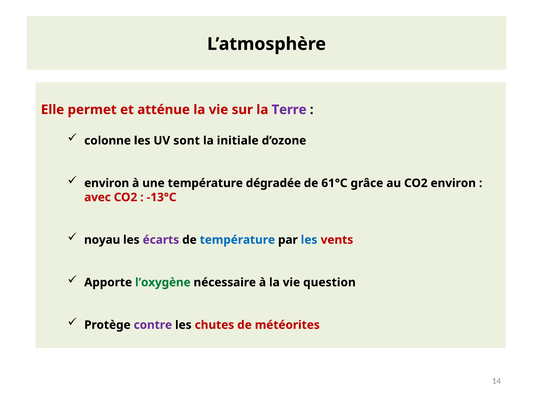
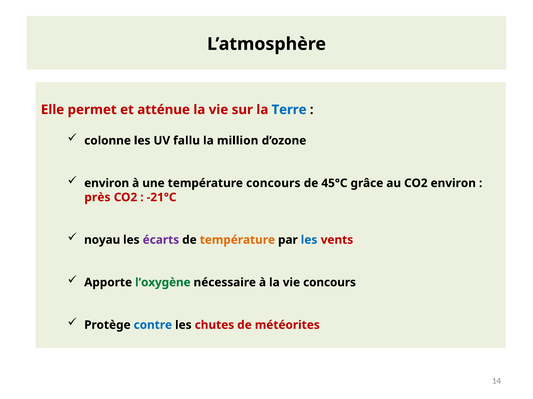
Terre colour: purple -> blue (289, 110)
sont: sont -> fallu (187, 141)
initiale: initiale -> million (238, 141)
température dégradée: dégradée -> concours (273, 183)
61°C: 61°C -> 45°C (334, 183)
avec: avec -> près (97, 198)
-13°C: -13°C -> -21°C (162, 198)
température colour: blue -> orange (237, 240)
vie question: question -> concours (330, 283)
contre colour: purple -> blue (153, 326)
